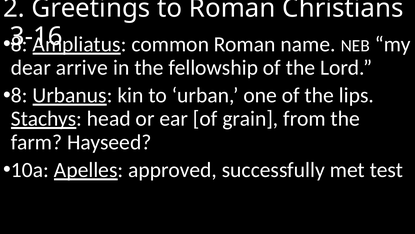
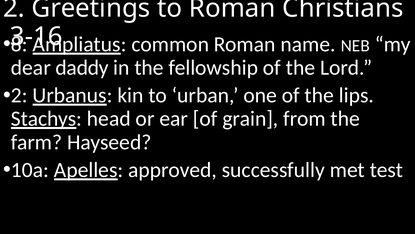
arrive: arrive -> daddy (82, 67)
8: 8 -> 2 (19, 95)
